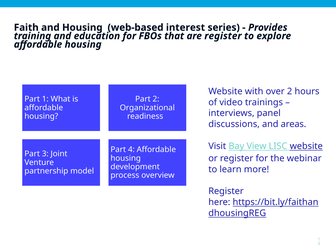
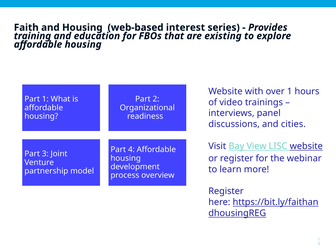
are register: register -> existing (223, 36)
over 2: 2 -> 1 (290, 91)
areas: areas -> cities (293, 124)
